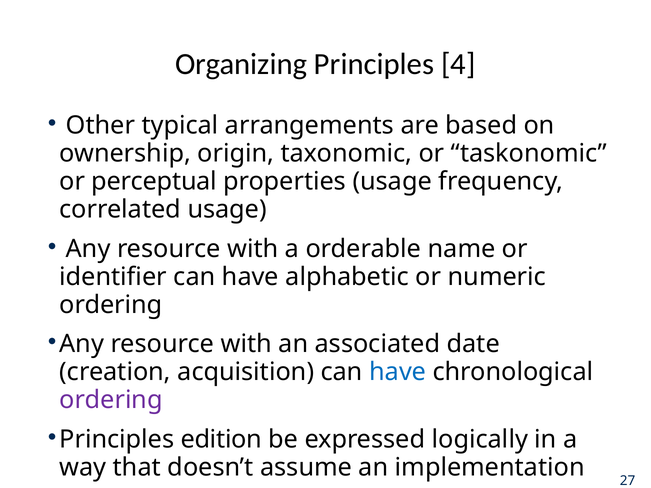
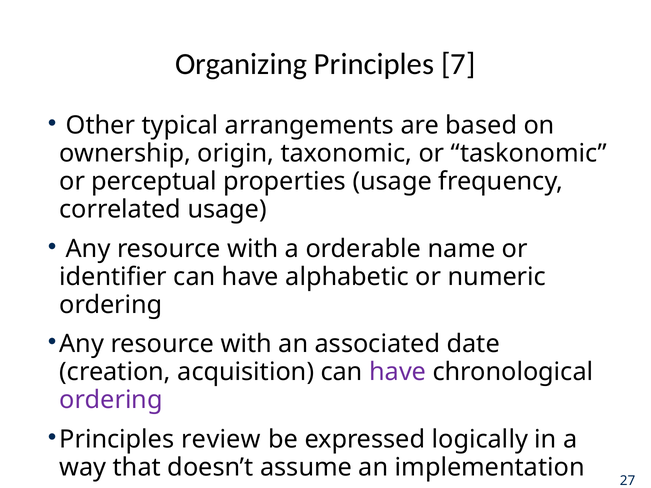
4: 4 -> 7 (458, 64)
have colour: blue -> purple (398, 372)
edition: edition -> review (221, 440)
